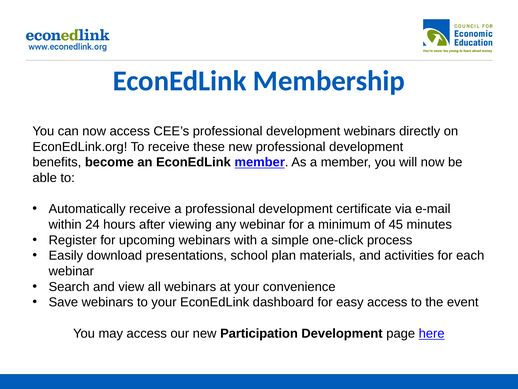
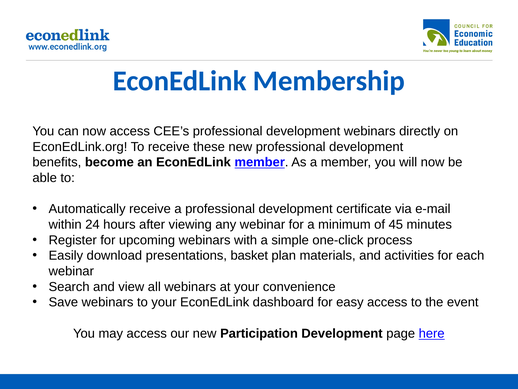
school: school -> basket (249, 255)
